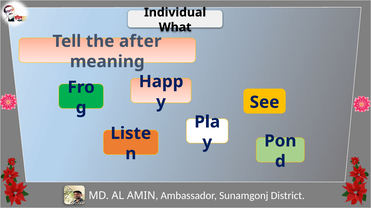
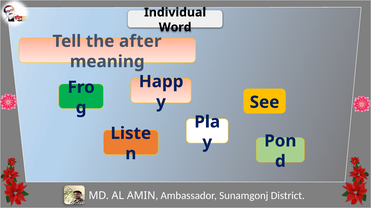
What: What -> Word (175, 27)
